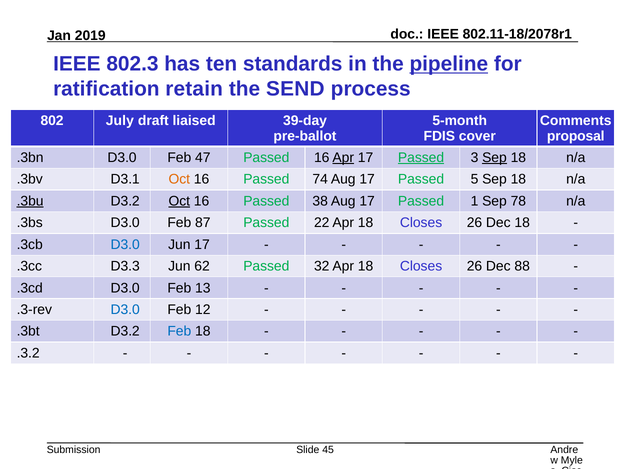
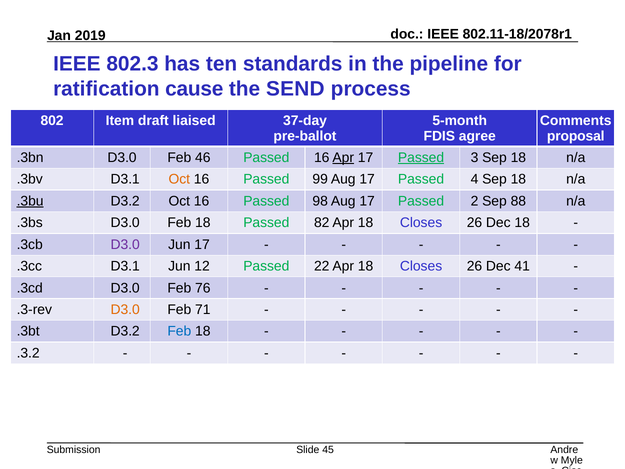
pipeline underline: present -> none (449, 64)
retain: retain -> cause (194, 89)
July: July -> Item (120, 120)
39-day: 39-day -> 37-day (305, 120)
cover: cover -> agree (477, 136)
47: 47 -> 46 (203, 158)
Sep underline: present -> none (494, 158)
74: 74 -> 99 (320, 179)
5: 5 -> 4 (475, 179)
Oct underline: present -> none (179, 201)
38: 38 -> 98 (320, 201)
1: 1 -> 2 (475, 201)
78: 78 -> 88 (518, 201)
D3.0 Feb 87: 87 -> 18 (203, 223)
22: 22 -> 82 (322, 223)
D3.0 colour: blue -> purple (125, 244)
.3cc D3.3: D3.3 -> D3.1 (125, 266)
62: 62 -> 12 (202, 266)
32: 32 -> 22 (322, 266)
88: 88 -> 41 (522, 266)
13: 13 -> 76 (203, 288)
D3.0 colour: blue -> orange (125, 309)
12: 12 -> 71 (203, 309)
